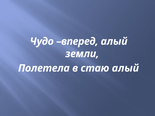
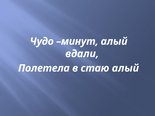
вперед: вперед -> минут (77, 41)
земли: земли -> вдали (82, 54)
